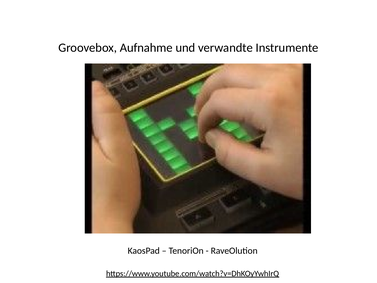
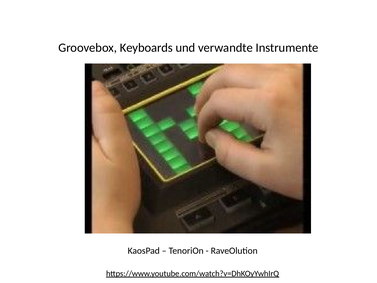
Aufnahme: Aufnahme -> Keyboards (146, 48)
